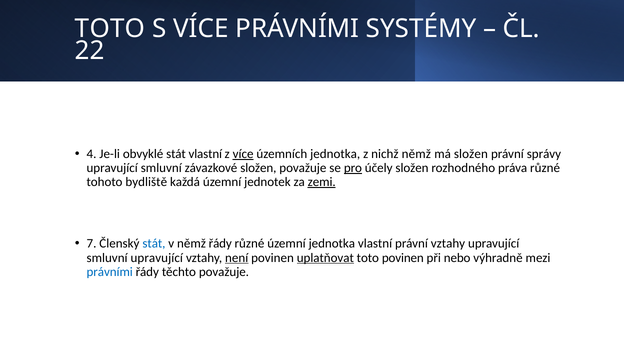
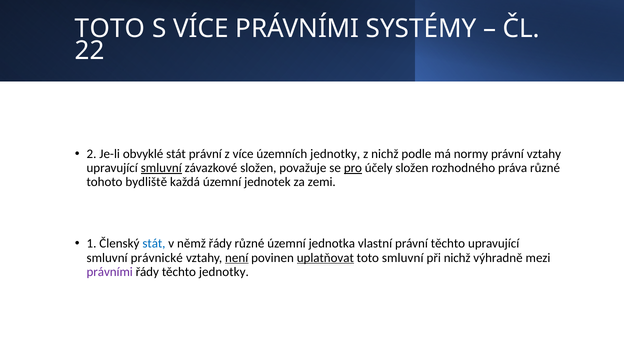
4: 4 -> 2 (92, 154)
stát vlastní: vlastní -> právní (205, 154)
více underline: present -> none (243, 154)
územních jednotka: jednotka -> jednotky (335, 154)
nichž němž: němž -> podle (416, 154)
má složen: složen -> normy (471, 154)
právní správy: správy -> vztahy (544, 154)
smluvní underline: none -> present (161, 168)
zemi underline: present -> none (322, 182)
7: 7 -> 1 (92, 244)
právní vztahy: vztahy -> těchto (448, 244)
smluvní upravující: upravující -> právnické (157, 258)
toto povinen: povinen -> smluvní (403, 258)
při nebo: nebo -> nichž (457, 258)
právními colour: blue -> purple (110, 272)
těchto považuje: považuje -> jednotky (224, 272)
